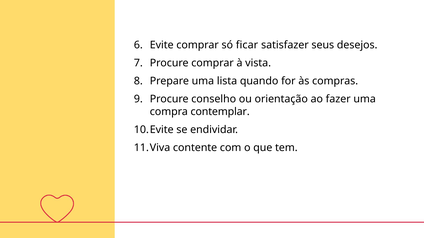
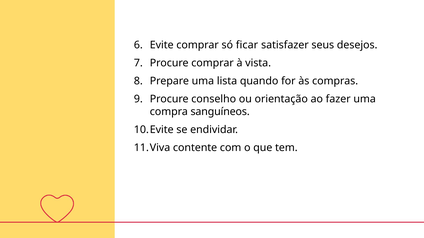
contemplar: contemplar -> sanguíneos (220, 112)
